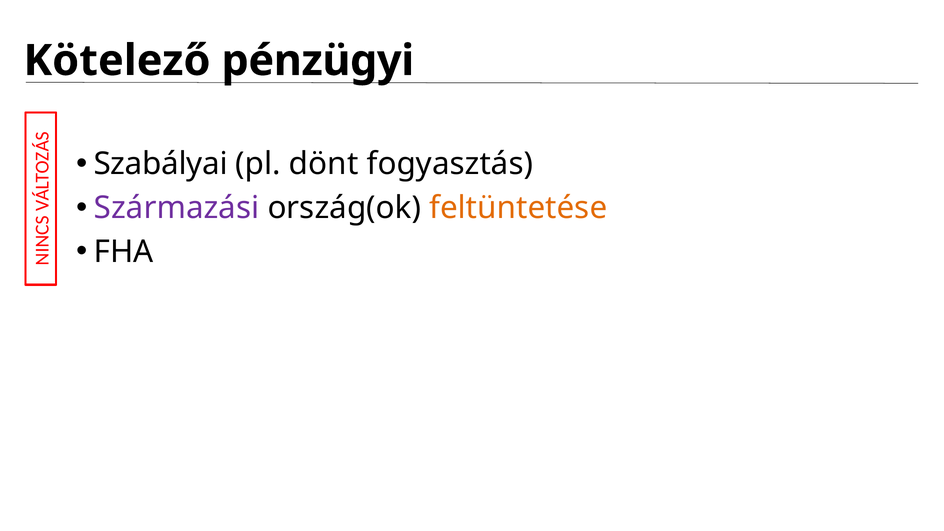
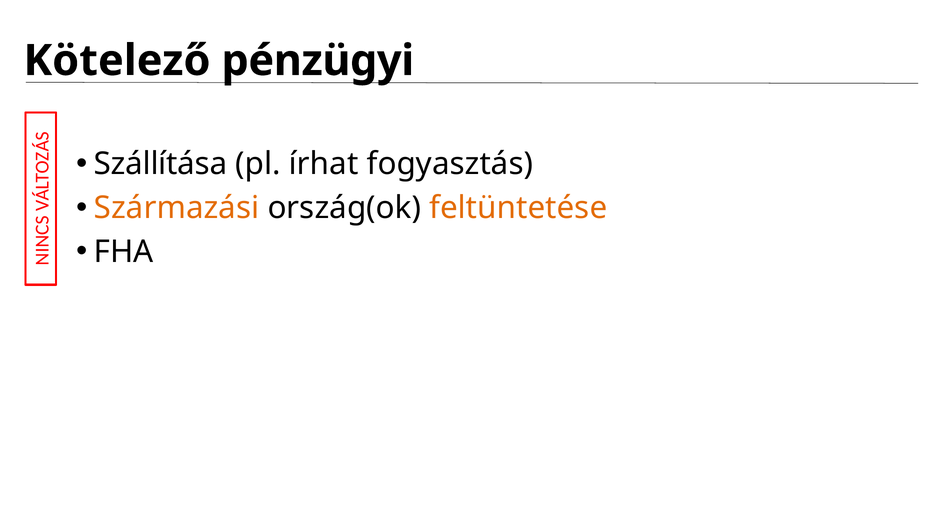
Szabályai: Szabályai -> Szállítása (161, 164)
dönt: dönt -> írhat (324, 164)
Származási colour: purple -> orange (177, 208)
